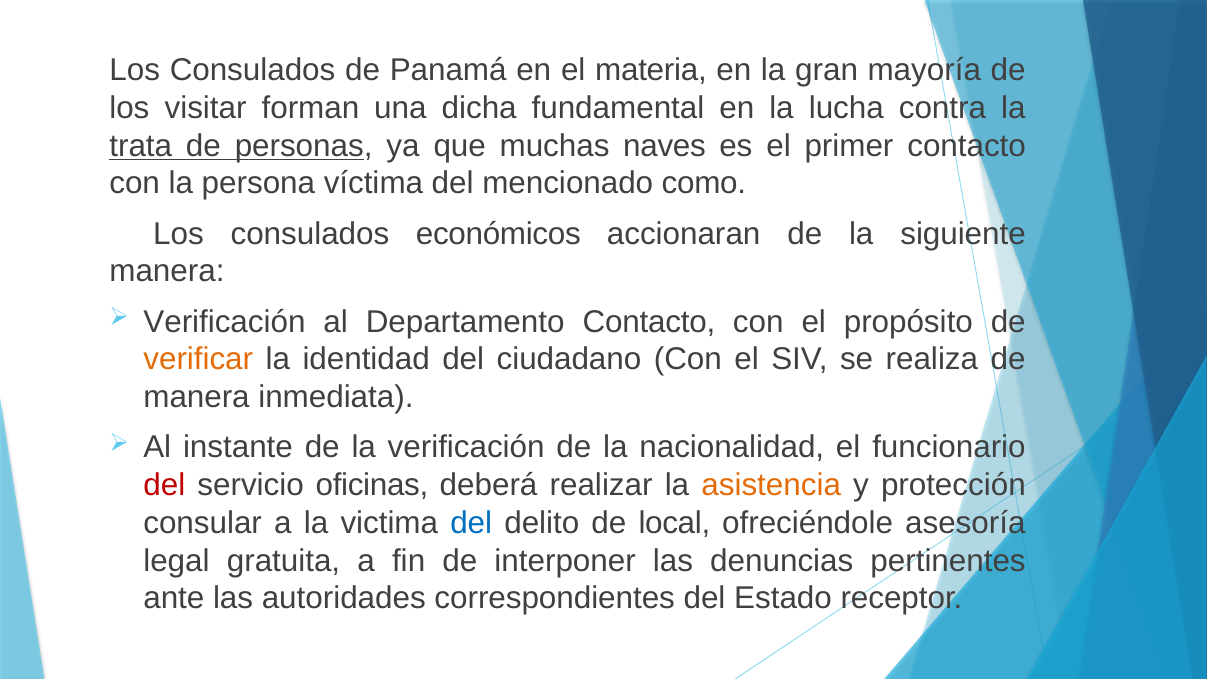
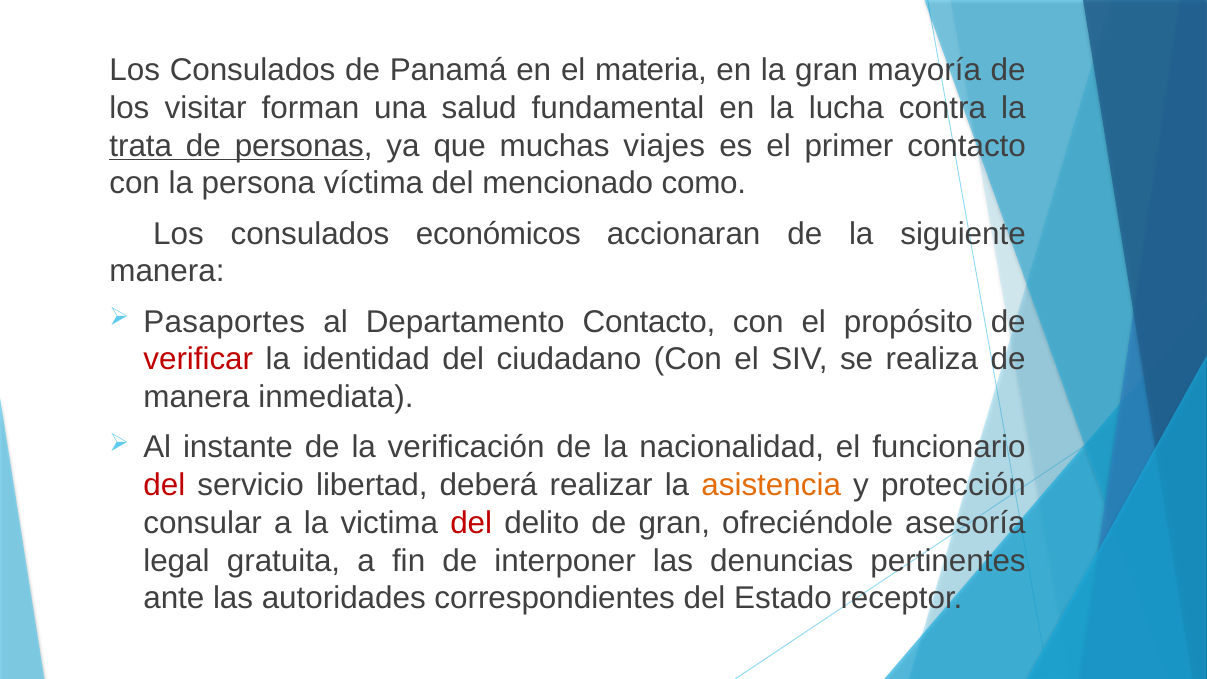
dicha: dicha -> salud (479, 108)
naves: naves -> viajes (664, 146)
Verificación: Verificación -> Pasaportes (224, 322)
verificar colour: orange -> red (198, 360)
oficinas: oficinas -> libertad (372, 485)
del colour: blue -> red (471, 523)
de local: local -> gran (674, 523)
